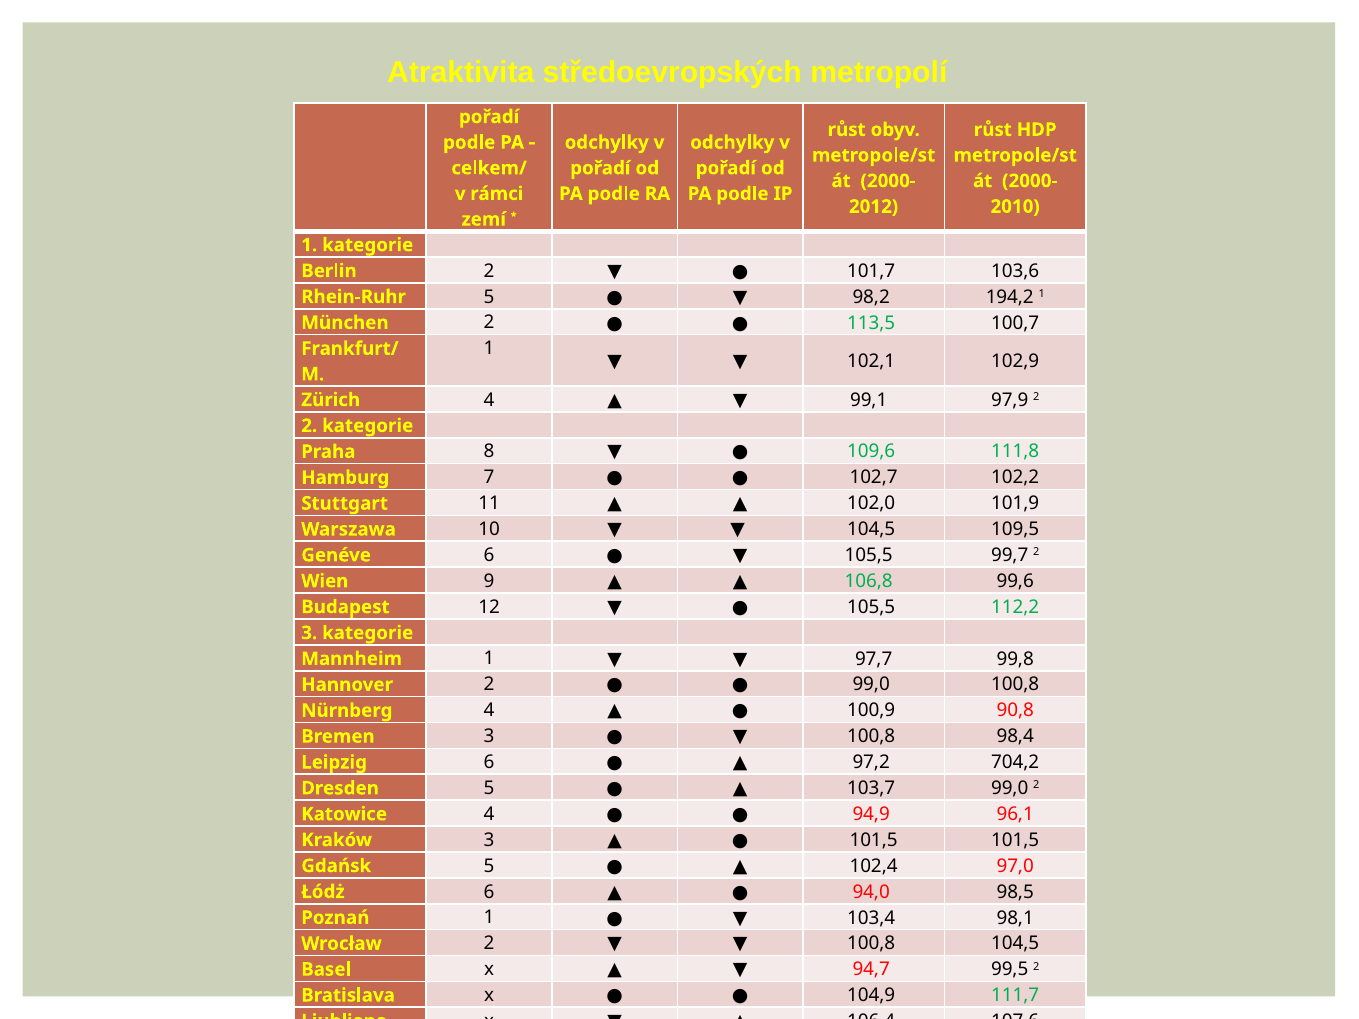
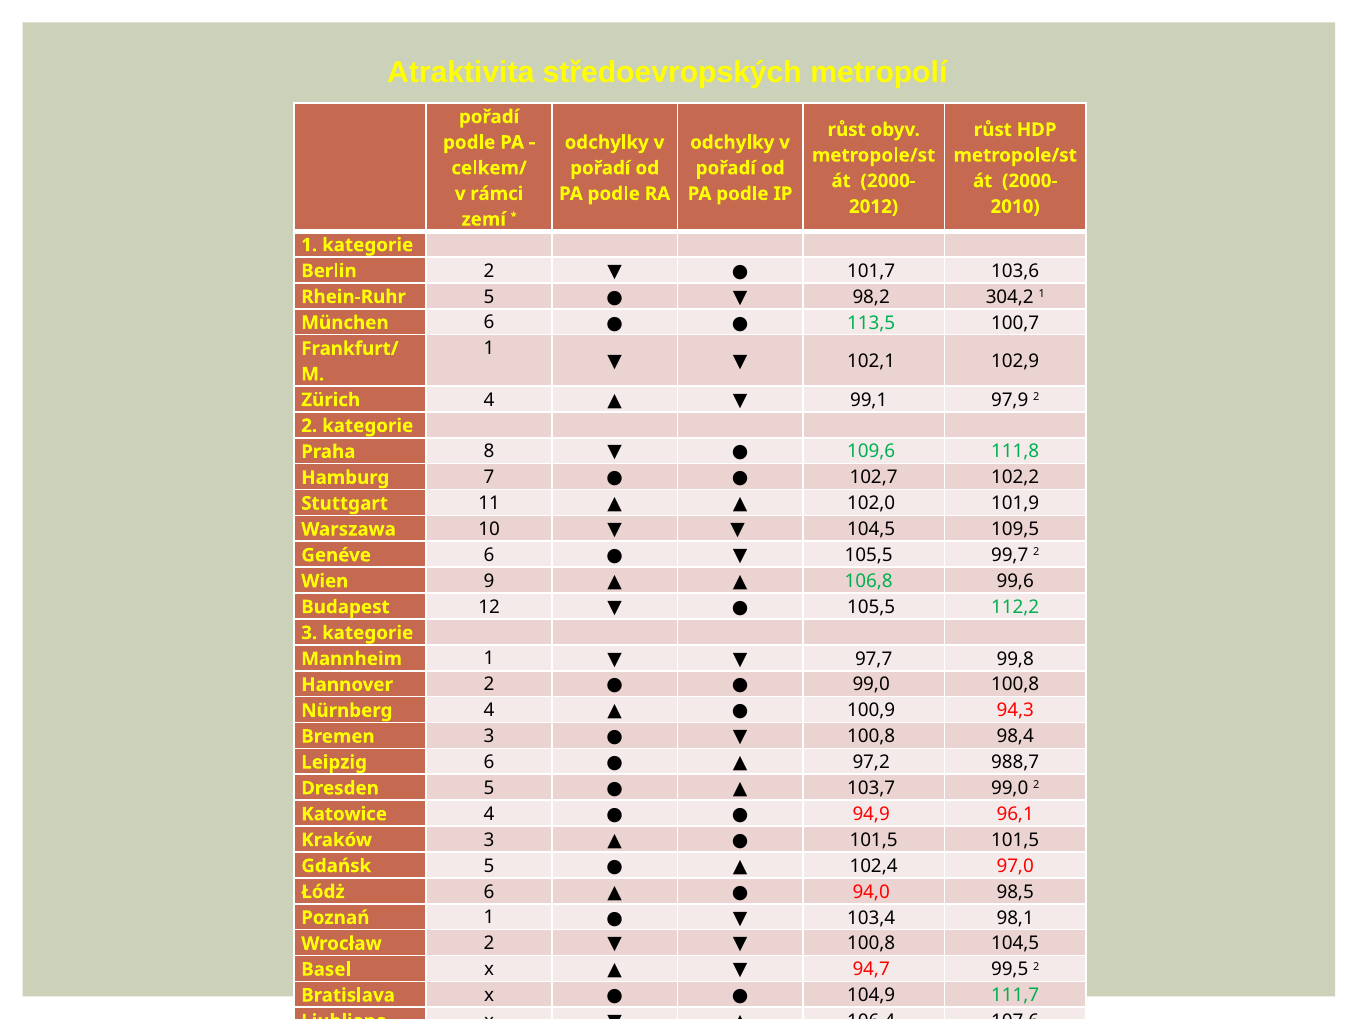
194,2: 194,2 -> 304,2 (1010, 297)
2: 2 -> 6 (489, 323)
90,8: 90,8 -> 94,3 (1015, 711)
704,2: 704,2 -> 988,7 (1015, 763)
